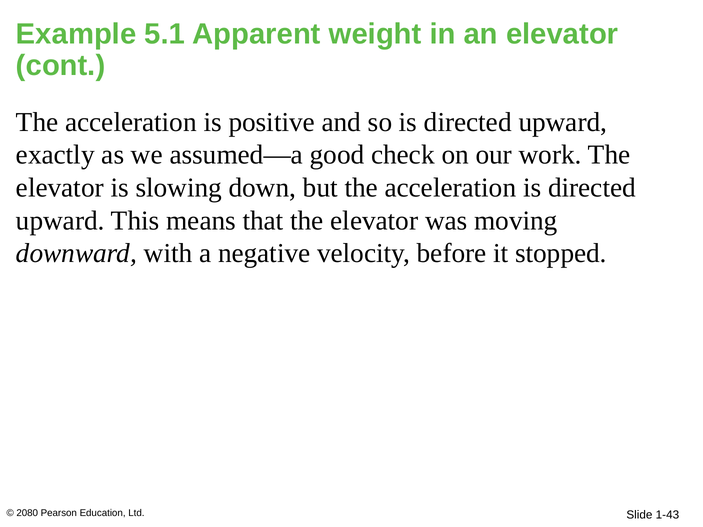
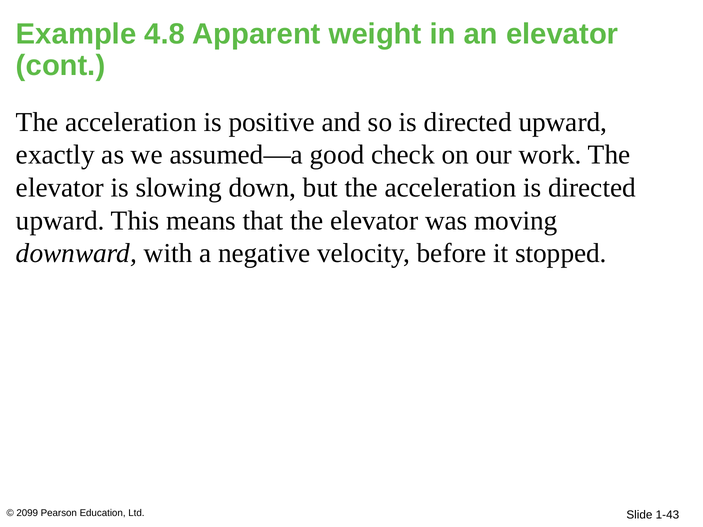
5.1: 5.1 -> 4.8 (165, 34)
2080: 2080 -> 2099 (27, 513)
